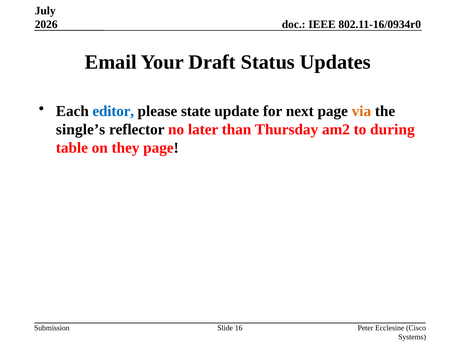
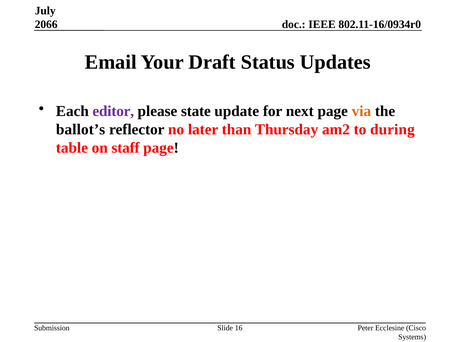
2026: 2026 -> 2066 (46, 24)
editor colour: blue -> purple (113, 111)
single’s: single’s -> ballot’s (81, 130)
they: they -> staff (126, 148)
